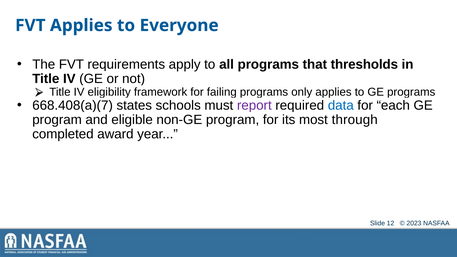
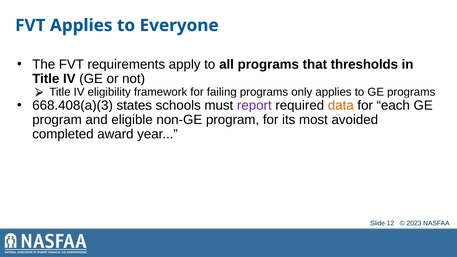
668.408(a)(7: 668.408(a)(7 -> 668.408(a)(3 (73, 105)
data colour: blue -> orange (341, 105)
through: through -> avoided (355, 120)
